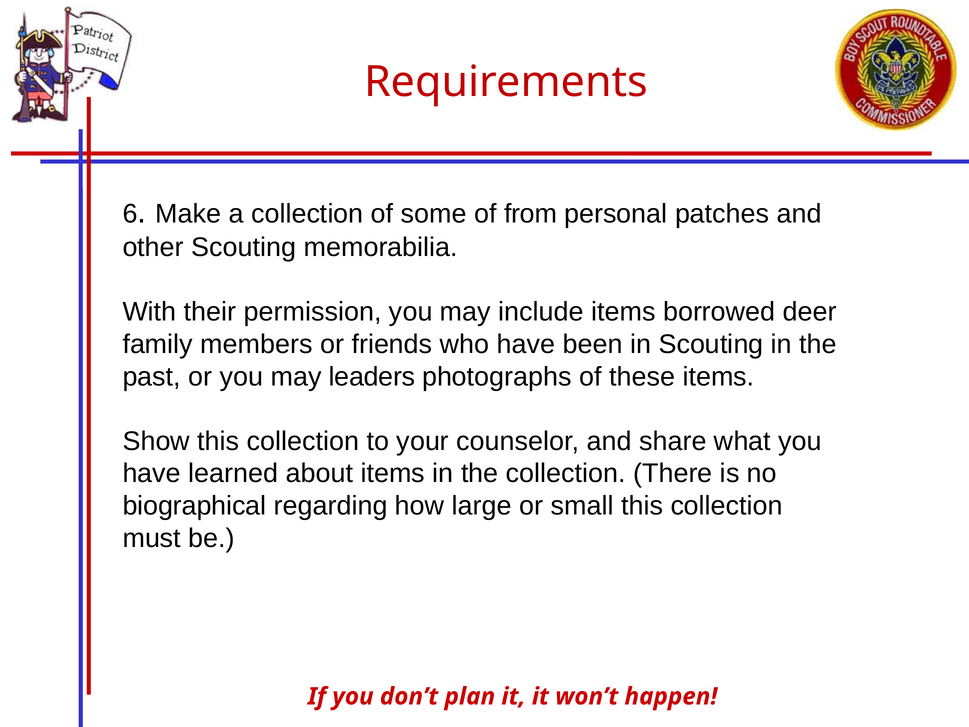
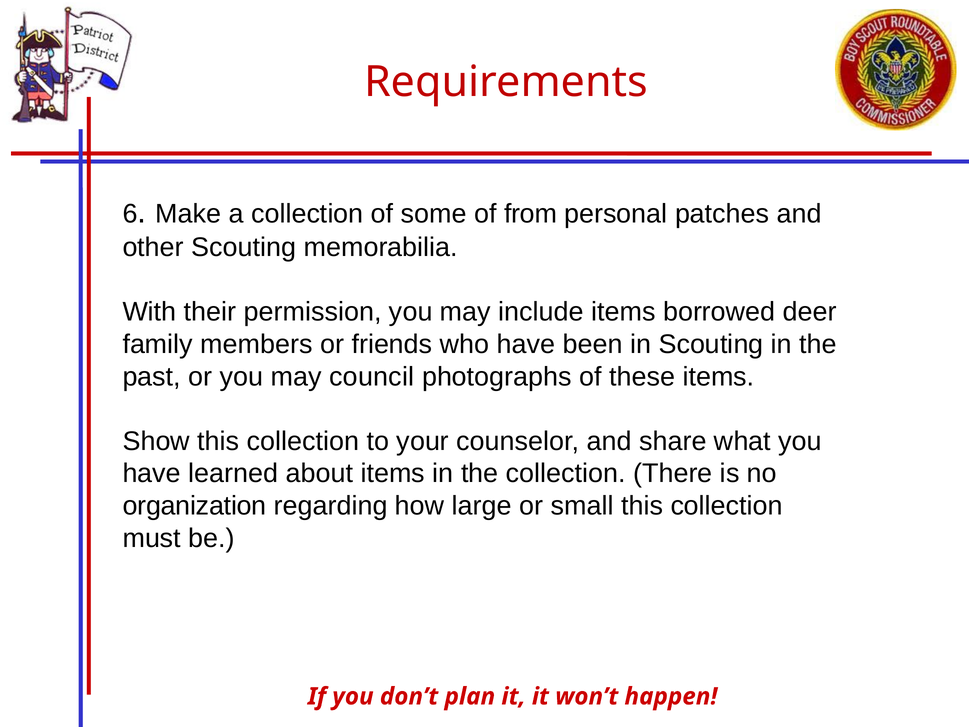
leaders: leaders -> council (372, 376)
biographical: biographical -> organization (195, 506)
